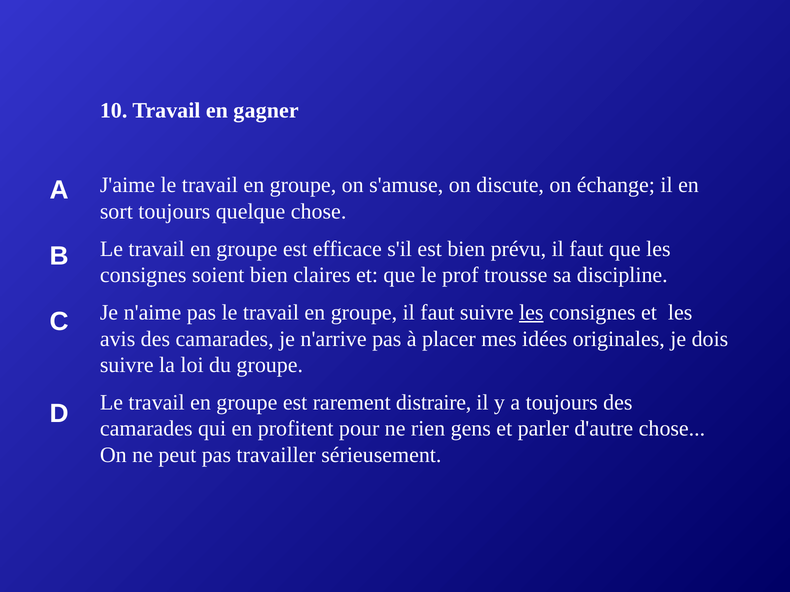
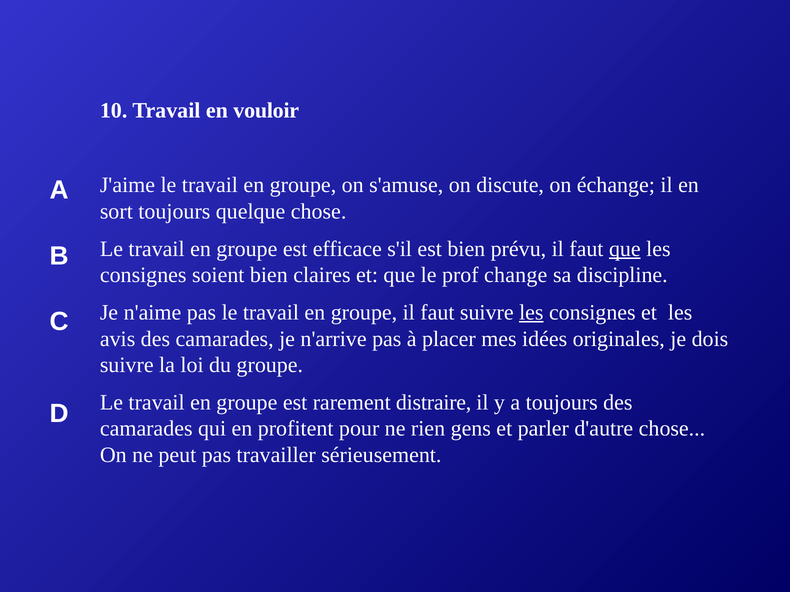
gagner: gagner -> vouloir (266, 111)
que underline: none -> present (625, 249)
trousse: trousse -> change (516, 275)
